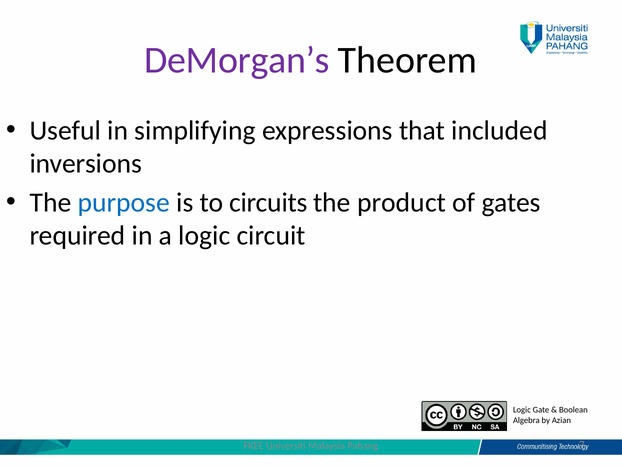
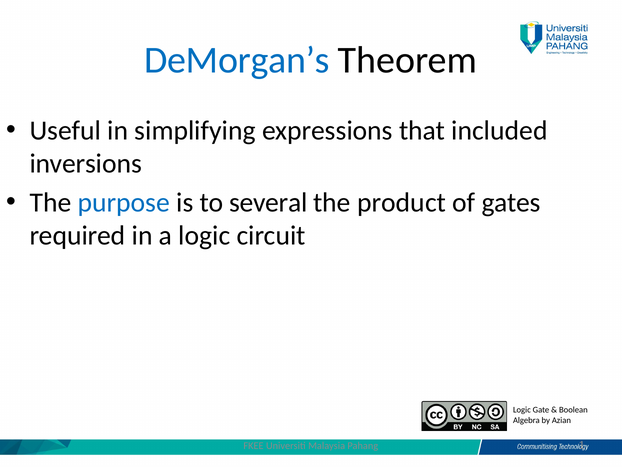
DeMorgan’s colour: purple -> blue (237, 60)
circuits: circuits -> several (268, 202)
7: 7 -> 1 (582, 445)
